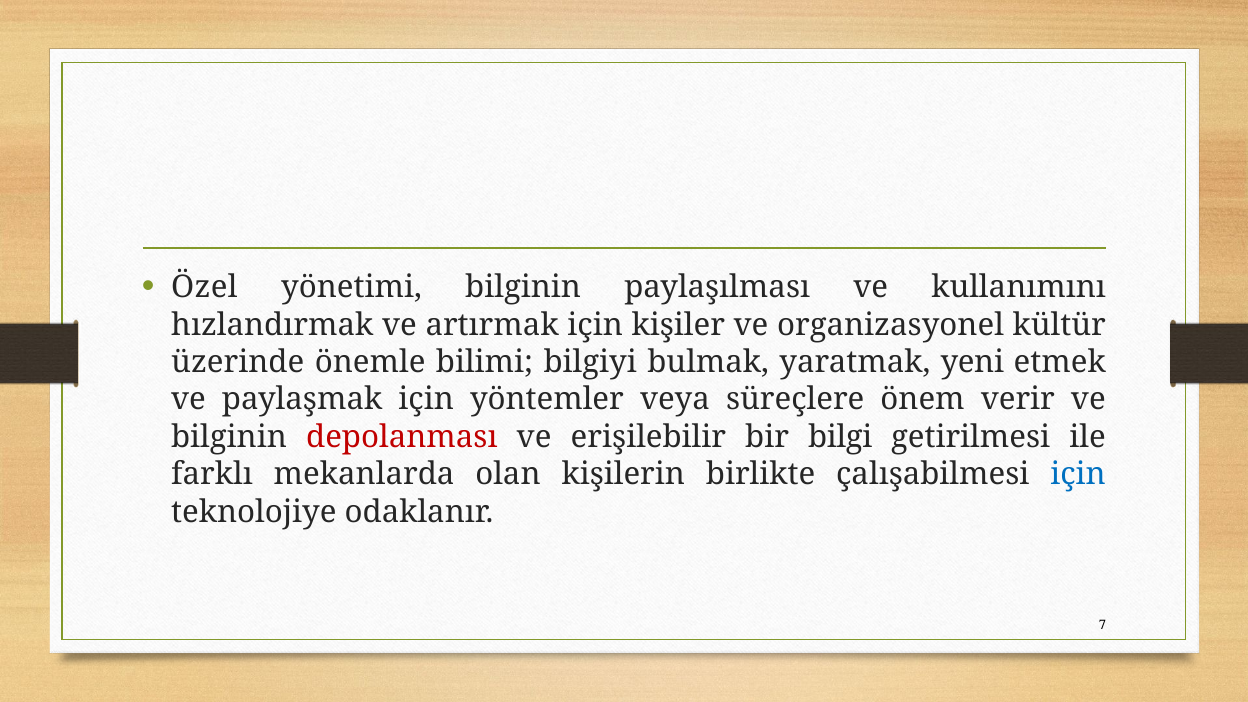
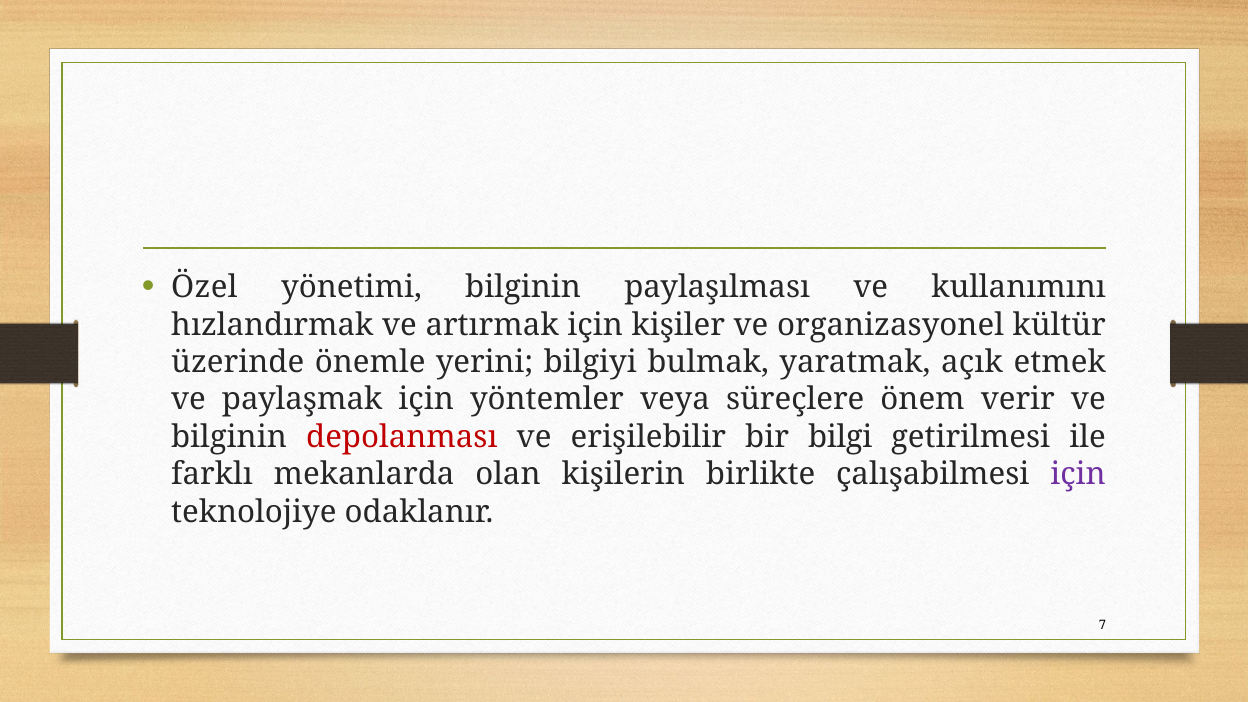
bilimi: bilimi -> yerini (485, 362)
yeni: yeni -> açık (972, 362)
için colour: blue -> purple (1078, 475)
